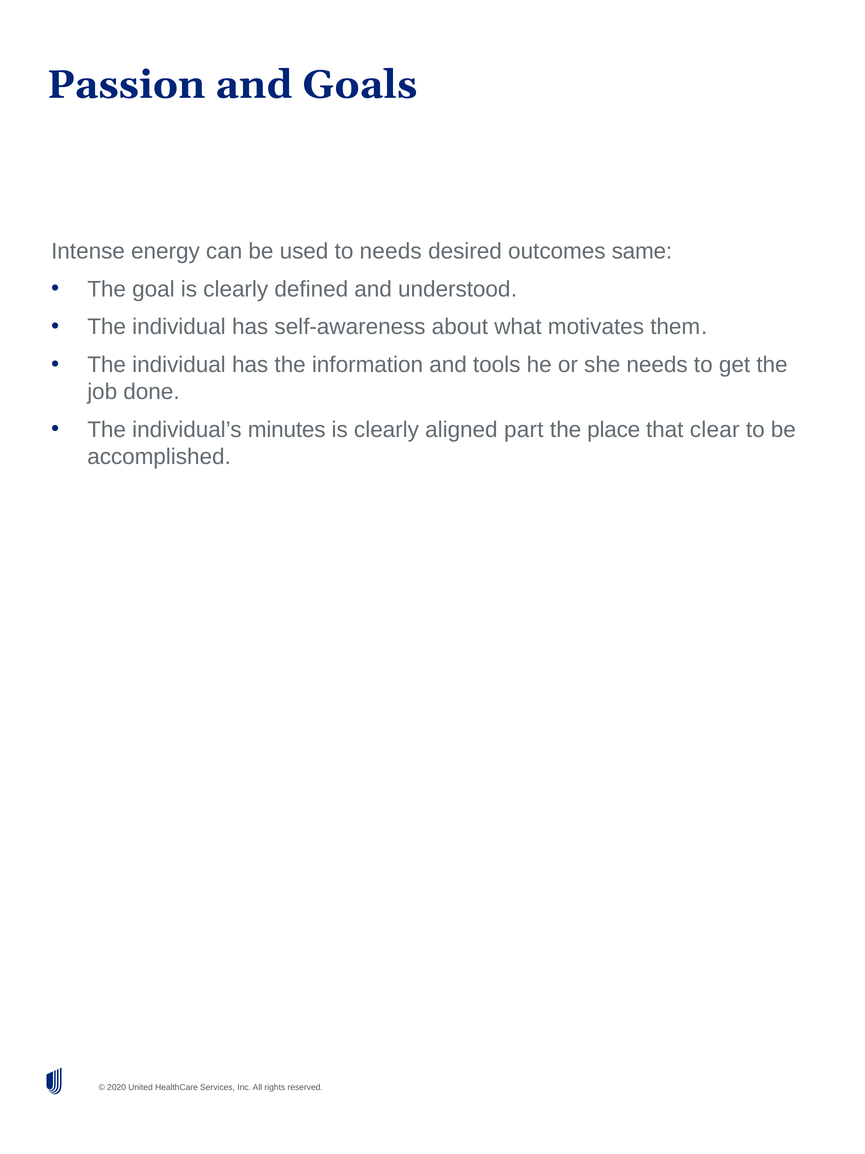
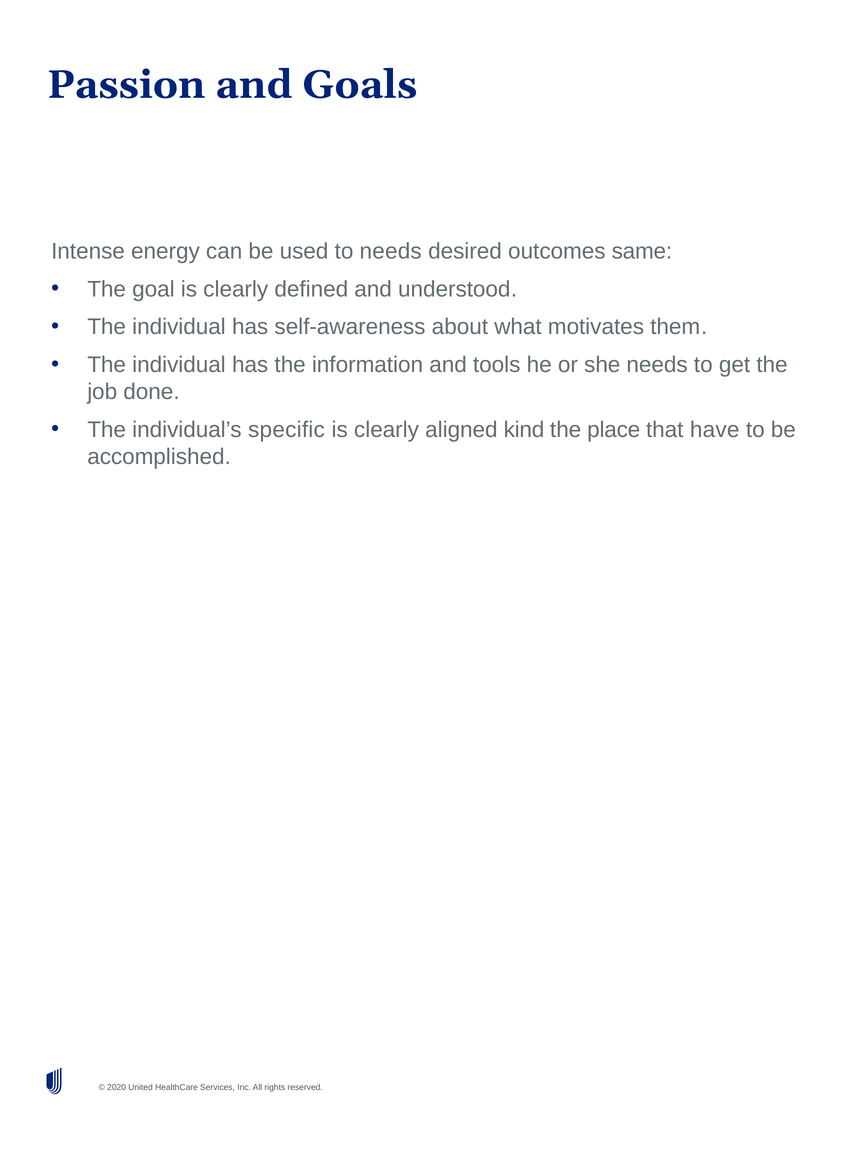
minutes: minutes -> specific (286, 429)
part: part -> kind (524, 429)
clear: clear -> have (715, 429)
